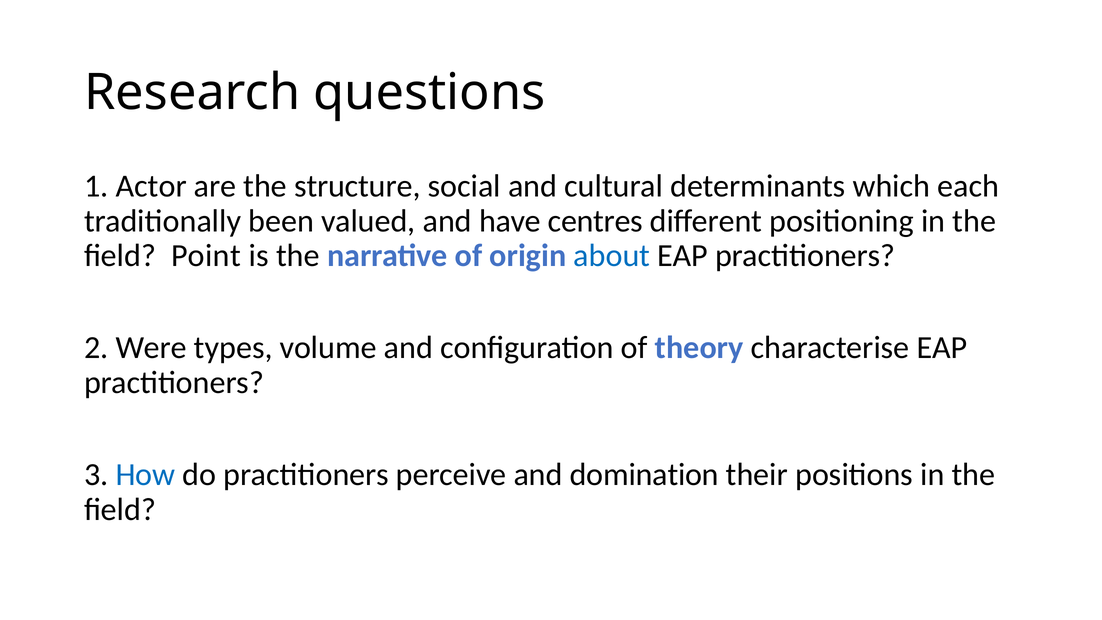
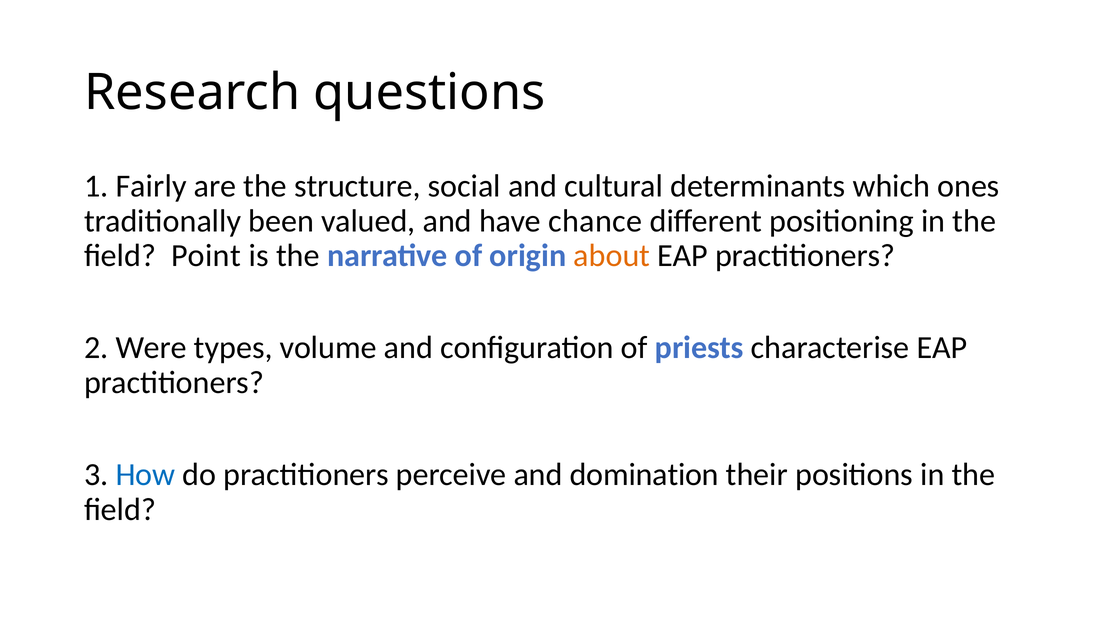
Actor: Actor -> Fairly (151, 186)
each: each -> ones (968, 186)
centres: centres -> chance (595, 221)
about colour: blue -> orange (612, 256)
theory: theory -> priests (699, 348)
